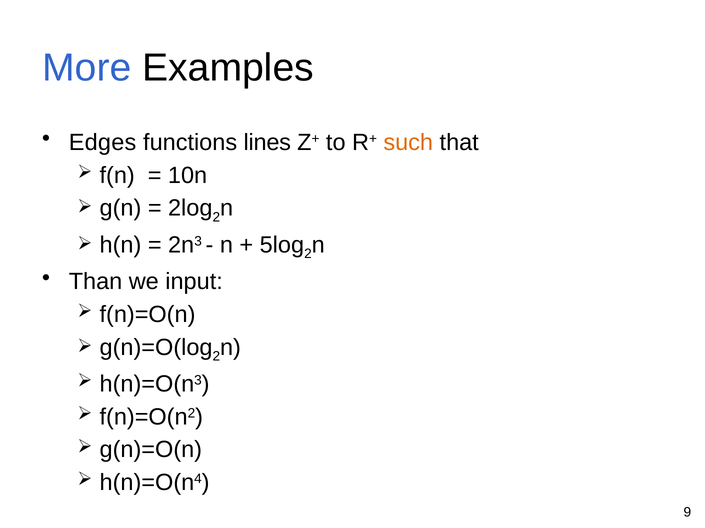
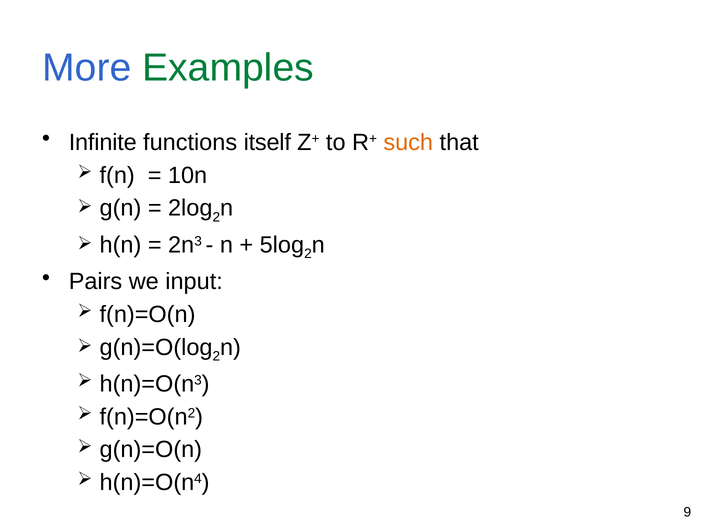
Examples colour: black -> green (228, 68)
Edges: Edges -> Infinite (103, 143)
lines: lines -> itself (267, 143)
Than: Than -> Pairs (95, 282)
